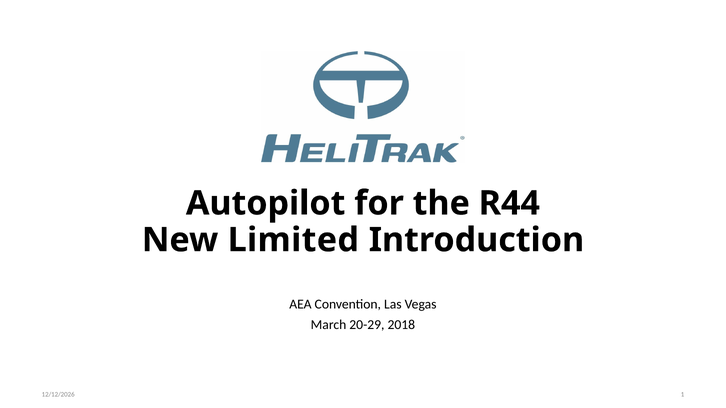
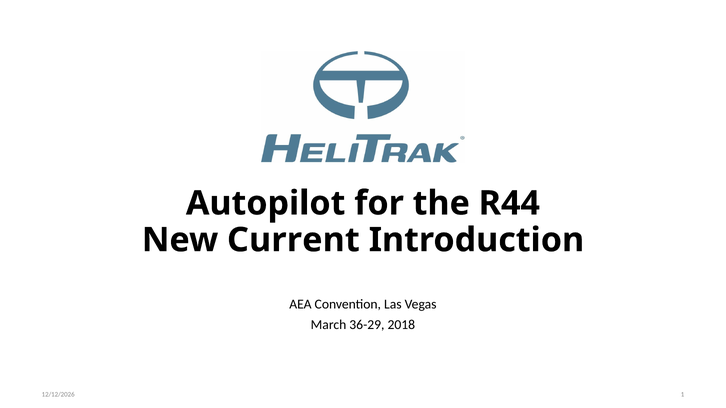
Limited: Limited -> Current (293, 240)
20-29: 20-29 -> 36-29 (367, 325)
